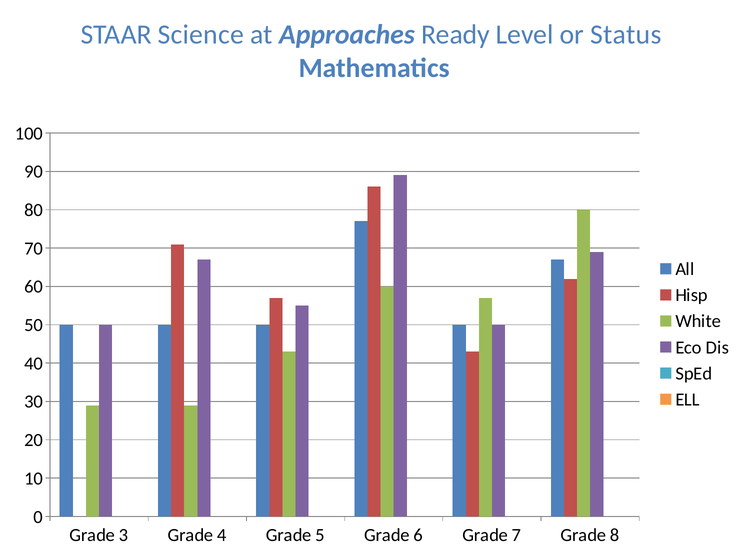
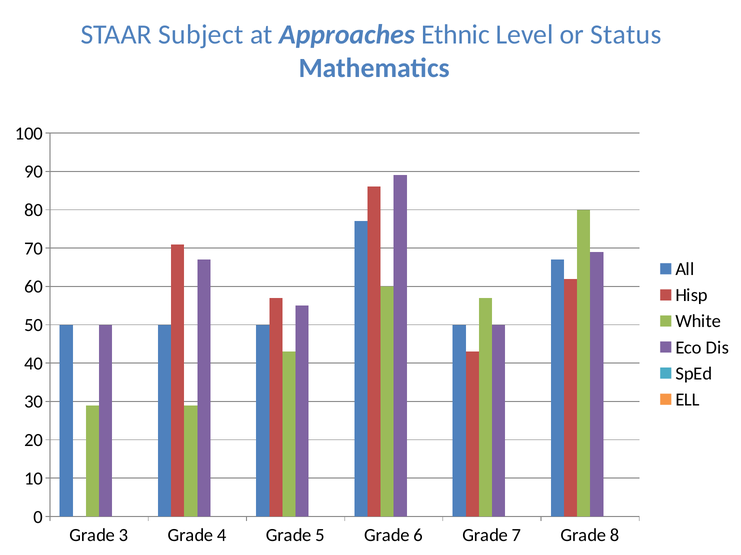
Science: Science -> Subject (201, 35)
Ready: Ready -> Ethnic (455, 35)
